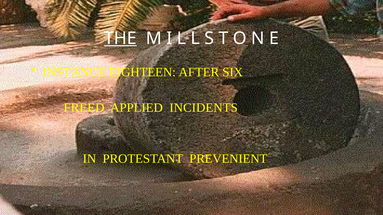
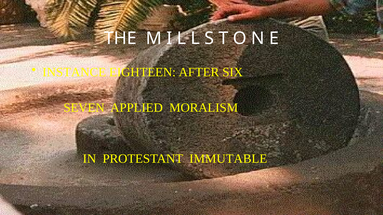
THE underline: present -> none (120, 38)
FREED: FREED -> SEVEN (84, 108)
INCIDENTS: INCIDENTS -> MORALISM (204, 108)
PREVENIENT: PREVENIENT -> IMMUTABLE (228, 159)
